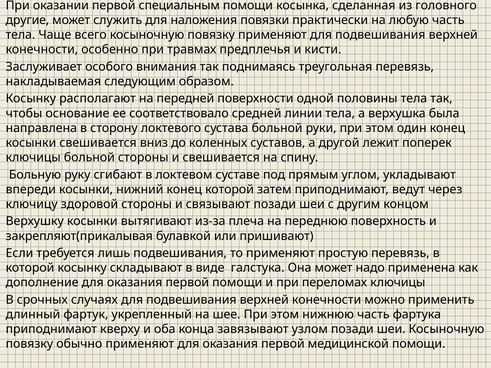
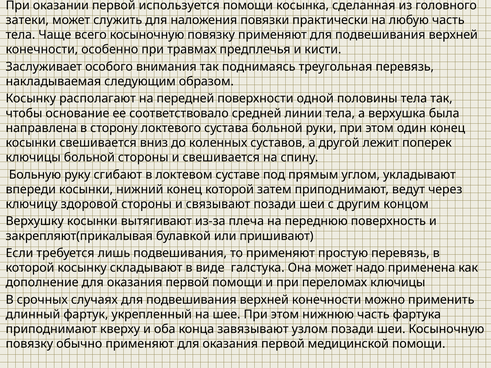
специальным: специальным -> используется (179, 5)
другие: другие -> затеки (27, 20)
